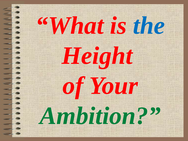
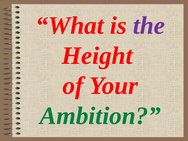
the colour: blue -> purple (149, 26)
